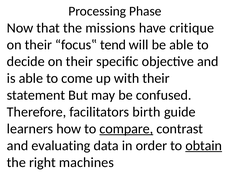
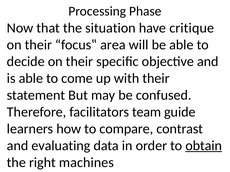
missions: missions -> situation (110, 28)
tend: tend -> area (113, 45)
birth: birth -> team (147, 112)
compare underline: present -> none (126, 129)
